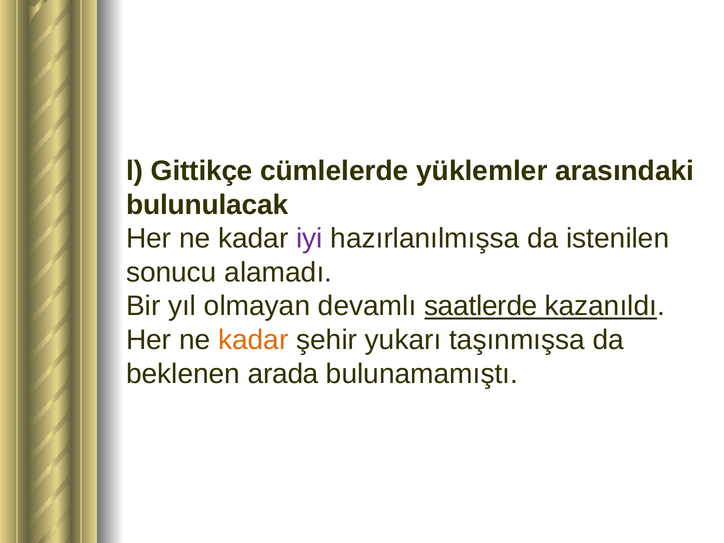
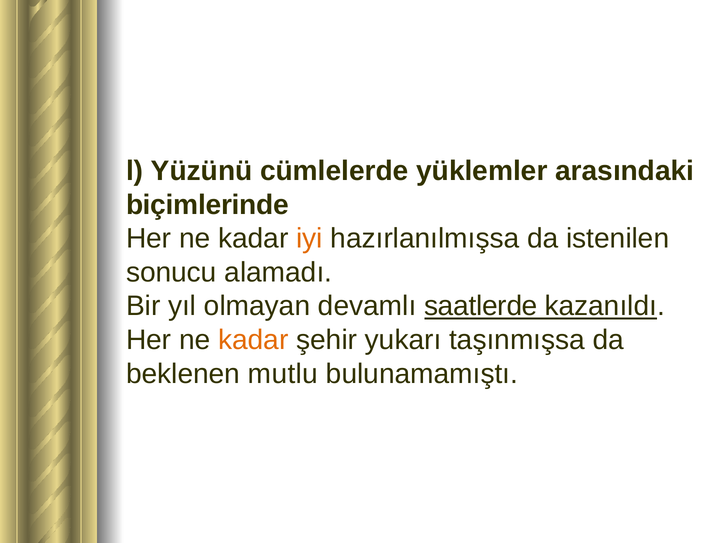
Gittikçe: Gittikçe -> Yüzünü (202, 171)
bulunulacak: bulunulacak -> biçimlerinde (207, 205)
iyi colour: purple -> orange (309, 239)
arada: arada -> mutlu (283, 374)
